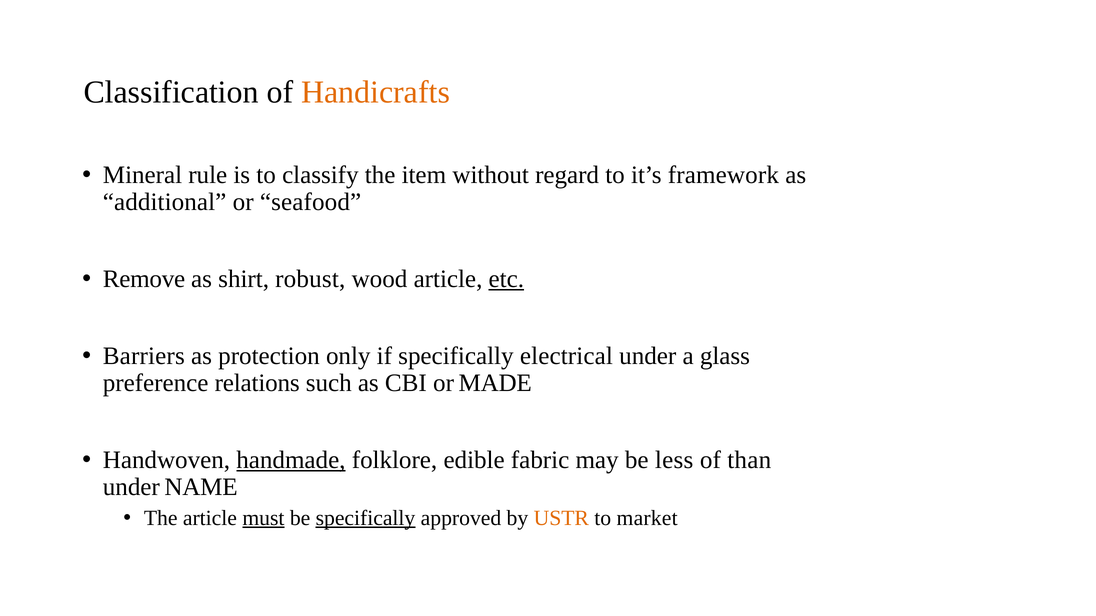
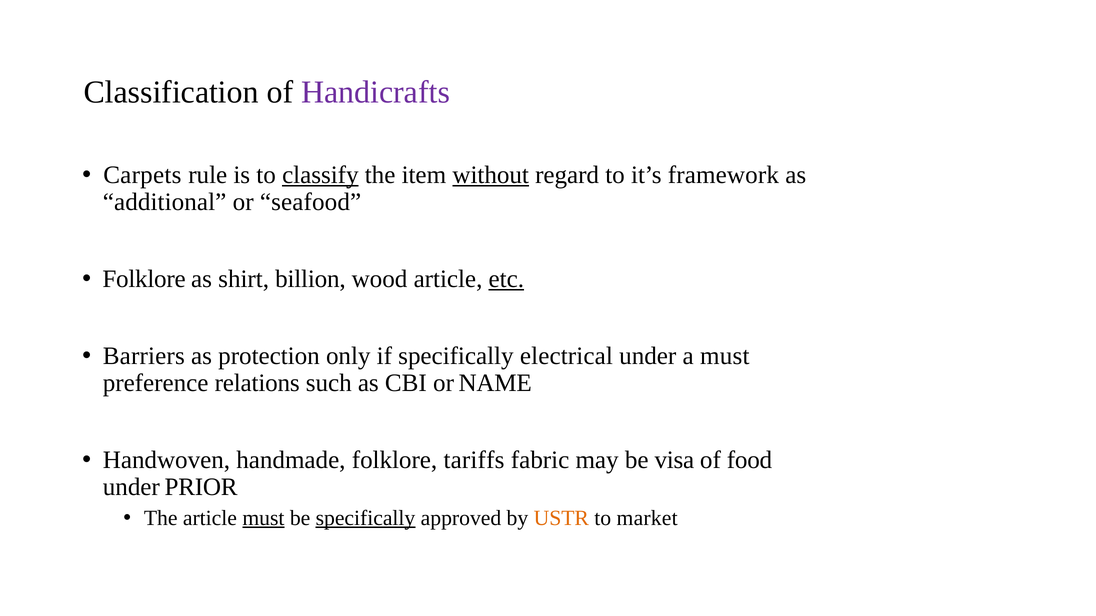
Handicrafts colour: orange -> purple (376, 92)
Mineral: Mineral -> Carpets (142, 175)
classify underline: none -> present (320, 175)
without underline: none -> present (491, 175)
Remove: Remove -> Folklore (144, 279)
robust: robust -> billion (310, 279)
a glass: glass -> must (725, 356)
MADE: MADE -> NAME (495, 383)
handmade underline: present -> none (291, 460)
edible: edible -> tariffs (474, 460)
less: less -> visa (674, 460)
than: than -> food (749, 460)
NAME: NAME -> PRIOR (201, 487)
